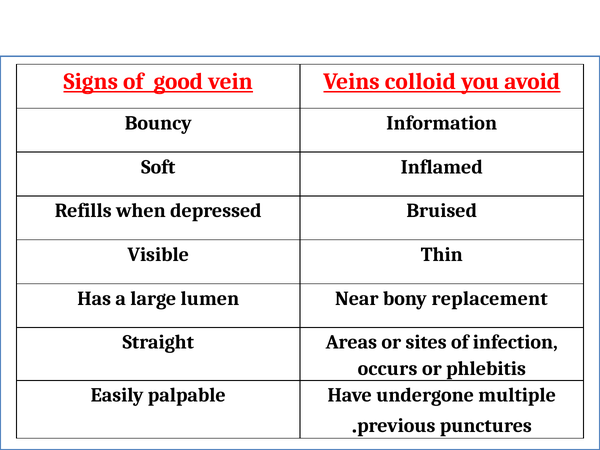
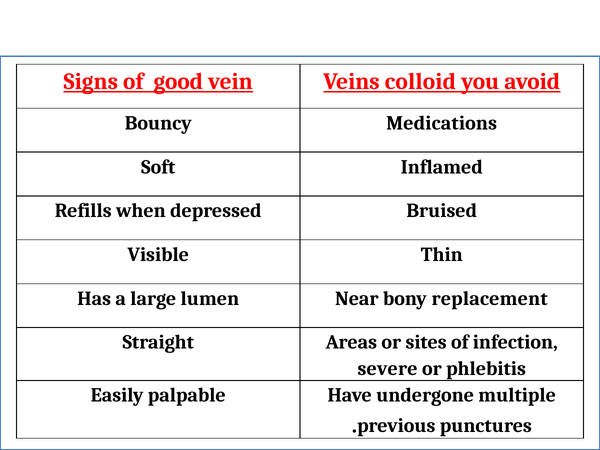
Information: Information -> Medications (442, 123)
occurs: occurs -> severe (388, 369)
